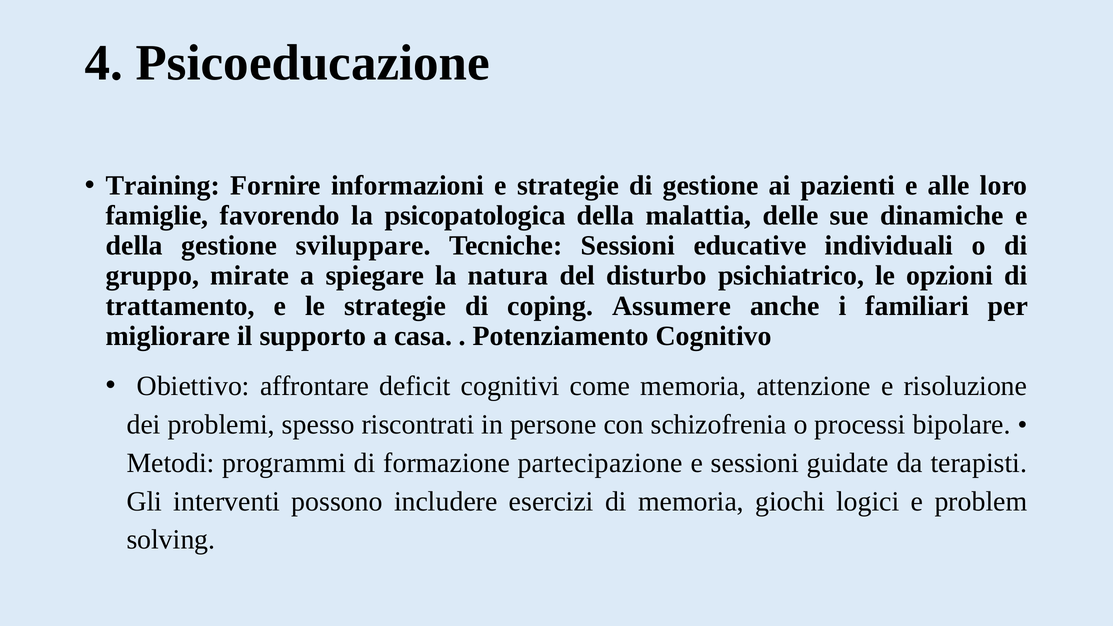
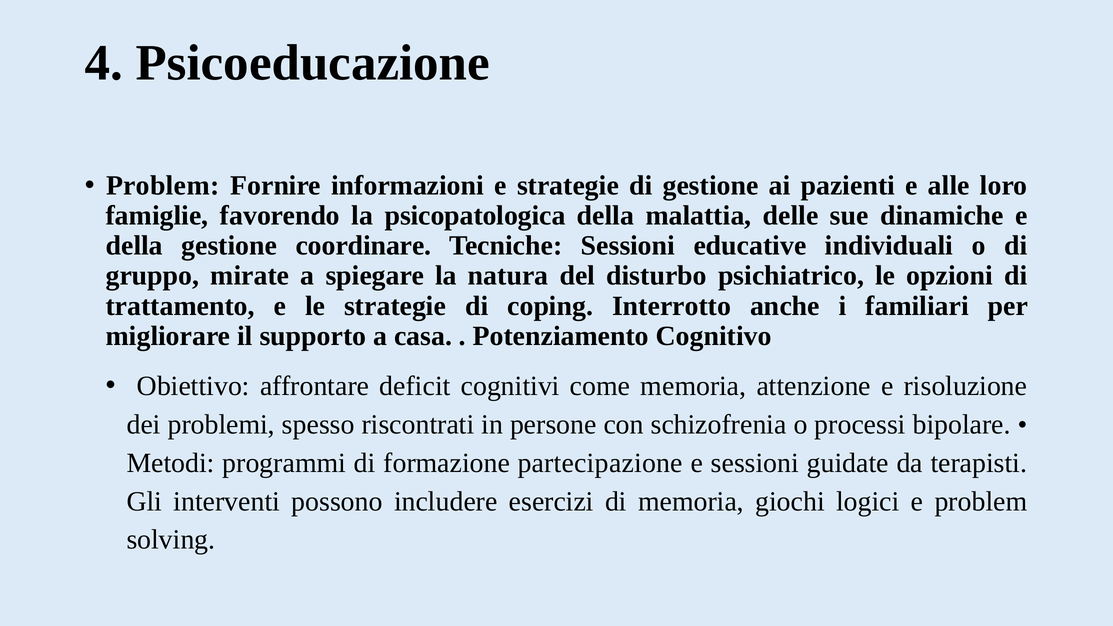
Training: Training -> Problem (163, 186)
sviluppare: sviluppare -> coordinare (363, 246)
Assumere: Assumere -> Interrotto (672, 306)
